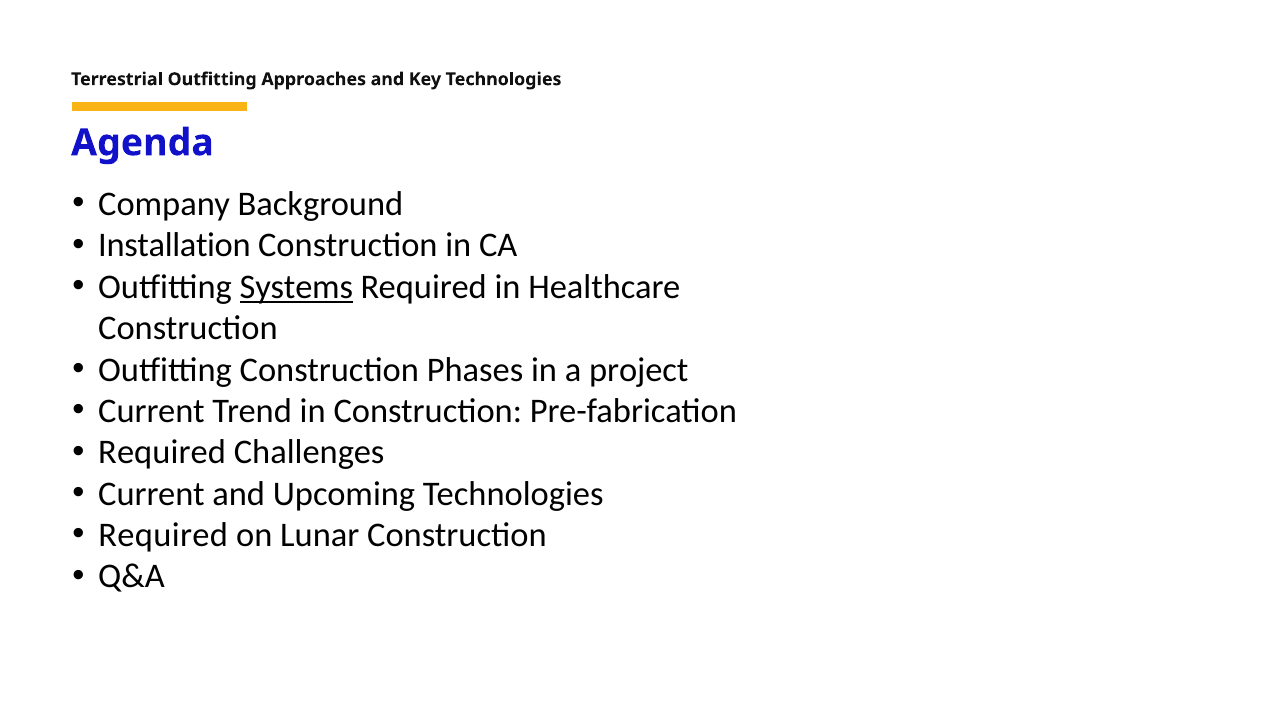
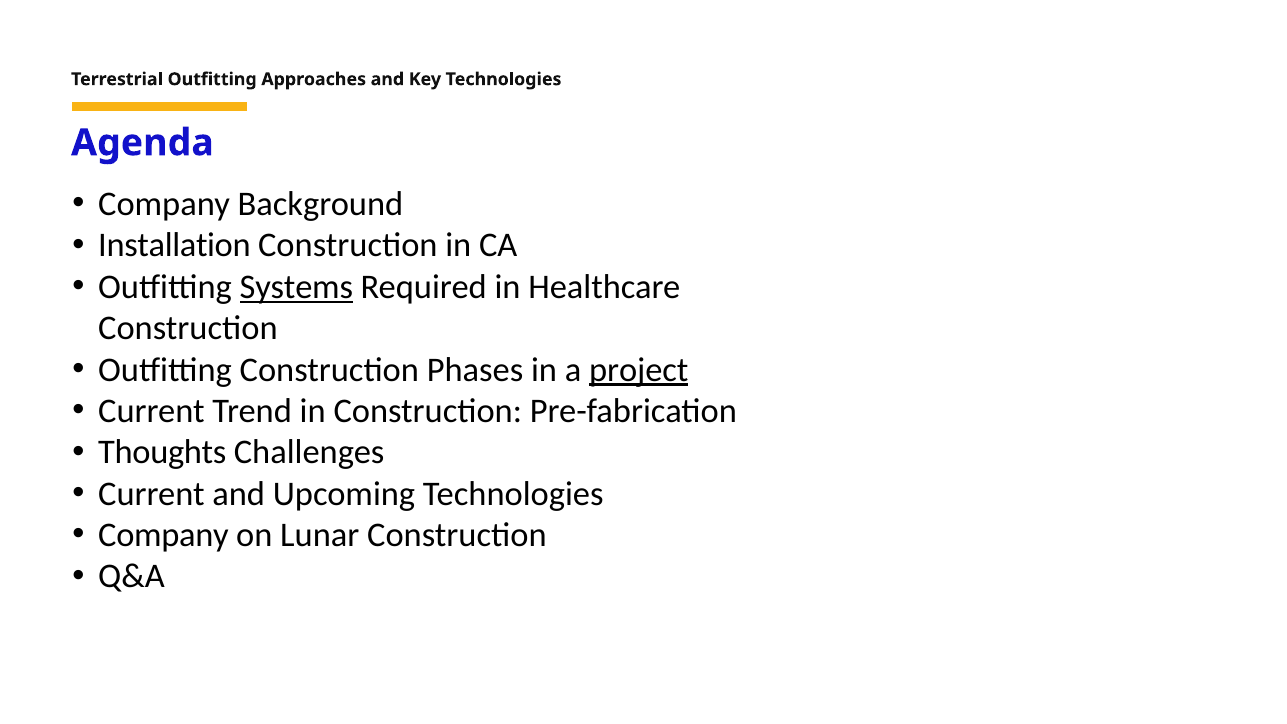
project underline: none -> present (639, 370)
Required: Required -> Thoughts (162, 452)
Required: Required -> Company (163, 535)
